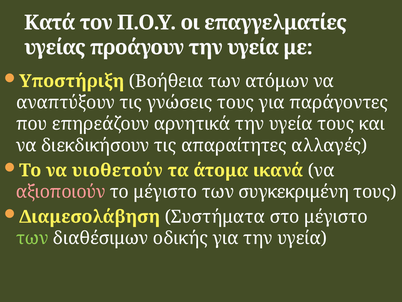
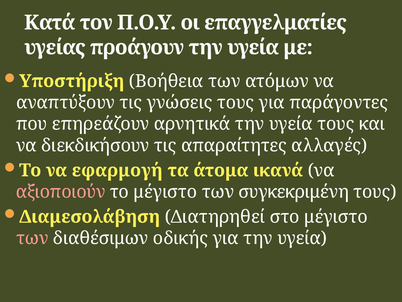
υιοθετούν: υιοθετούν -> εφαρμογή (117, 170)
Συστήματα: Συστήματα -> Διατηρηθεί (215, 216)
των colour: light green -> pink (32, 238)
